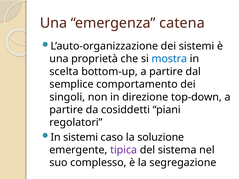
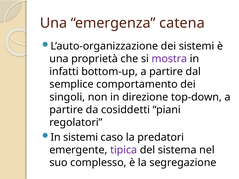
mostra colour: blue -> purple (169, 59)
scelta: scelta -> infatti (64, 72)
soluzione: soluzione -> predatori (161, 137)
